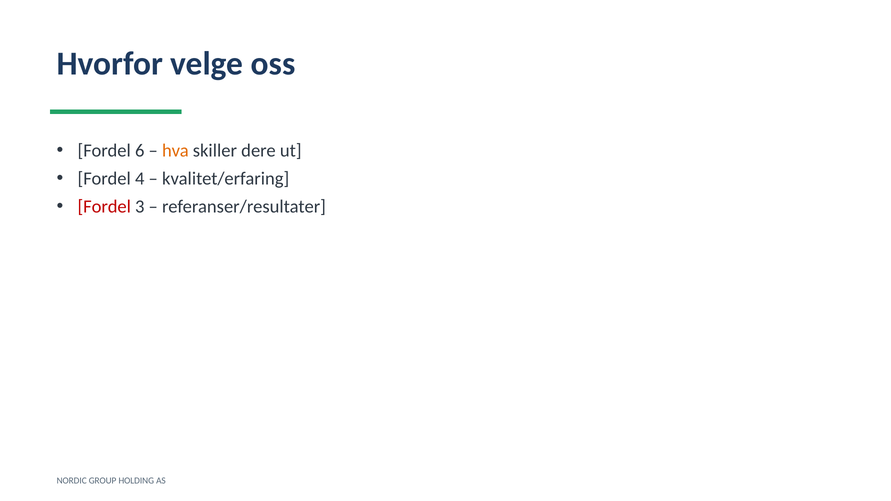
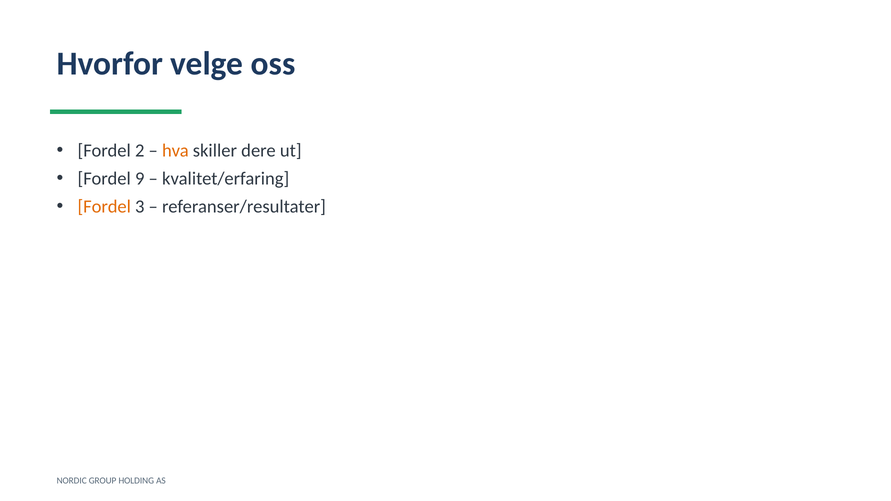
6: 6 -> 2 (140, 151)
4: 4 -> 9 (140, 179)
Fordel colour: red -> orange (104, 207)
